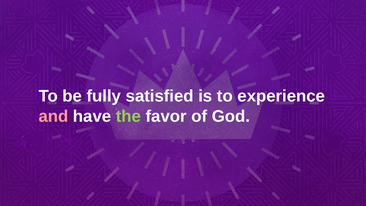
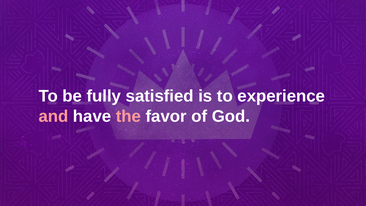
the colour: light green -> pink (128, 116)
